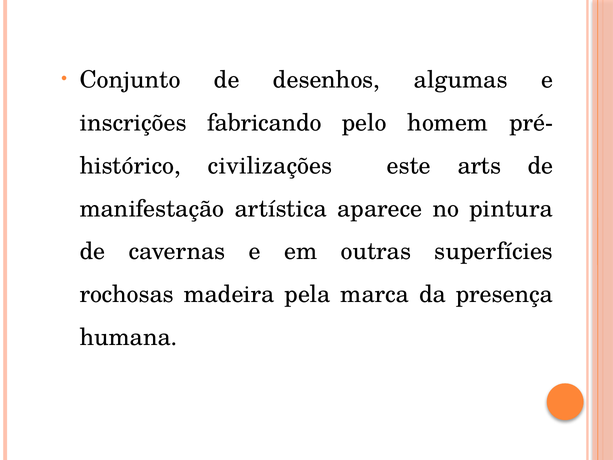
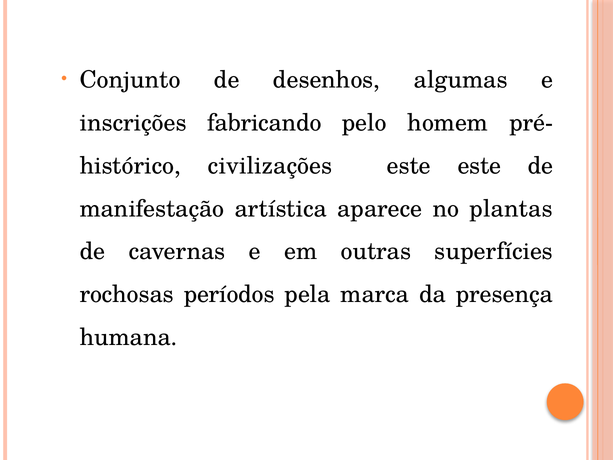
este arts: arts -> este (479, 166)
pintura: pintura -> plantas (511, 209)
madeira: madeira -> períodos (229, 294)
